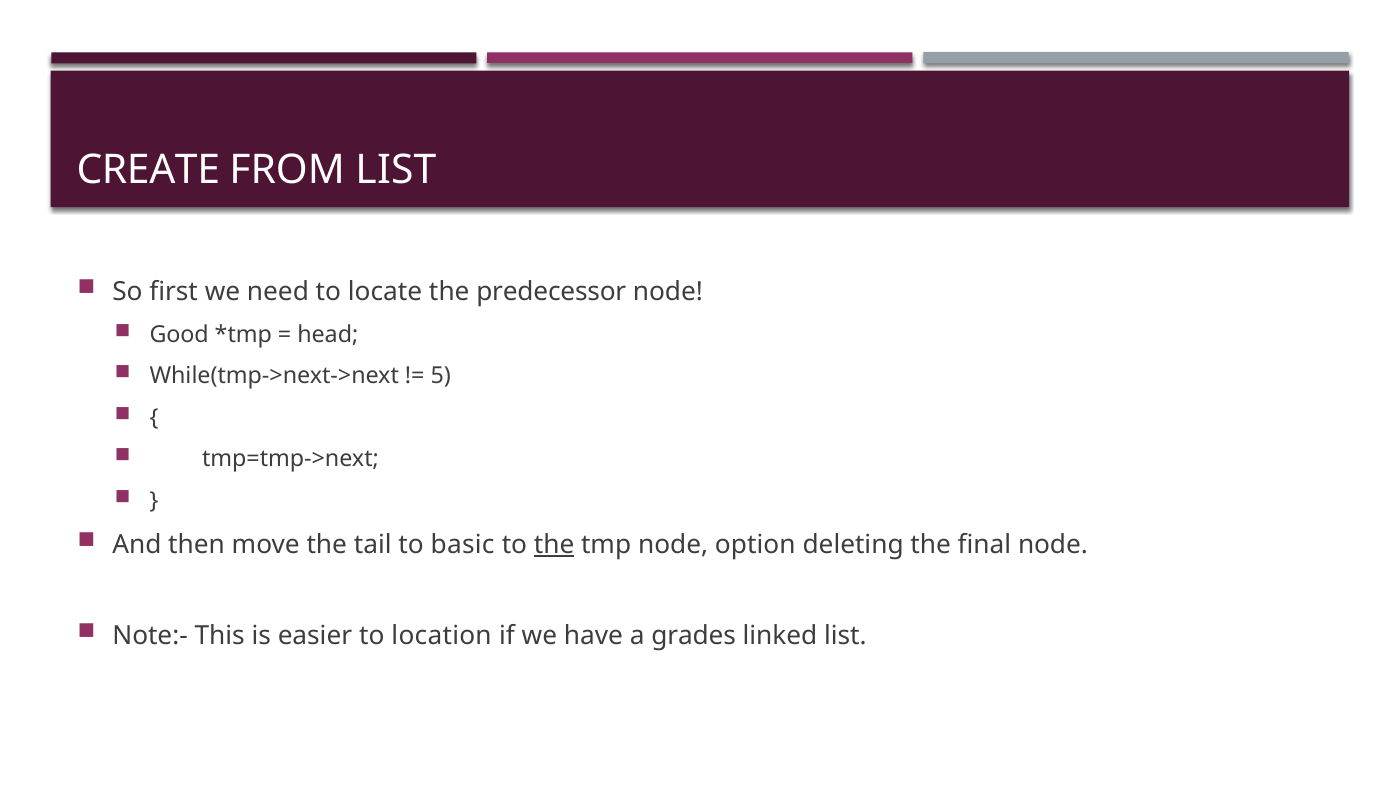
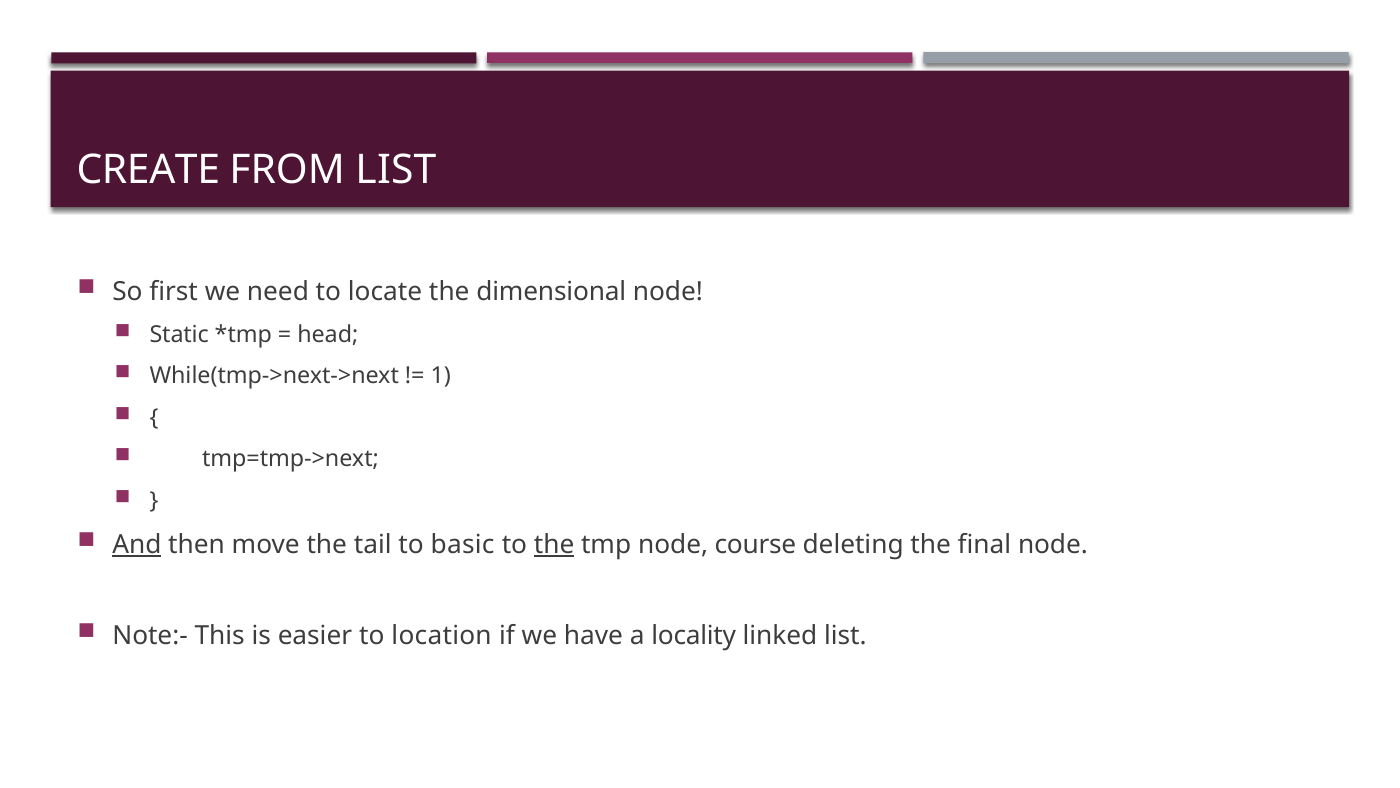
predecessor: predecessor -> dimensional (551, 292)
Good: Good -> Static (179, 335)
5: 5 -> 1 (441, 376)
And underline: none -> present (137, 544)
option: option -> course (755, 544)
grades: grades -> locality (694, 635)
